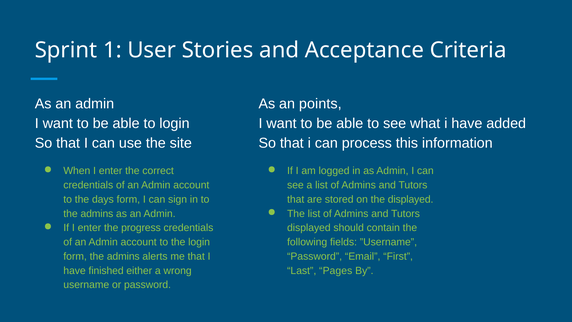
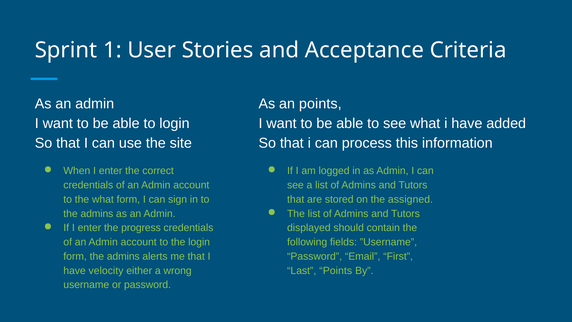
the days: days -> what (103, 199)
the displayed: displayed -> assigned (410, 199)
finished: finished -> velocity (106, 270)
Last Pages: Pages -> Points (336, 270)
